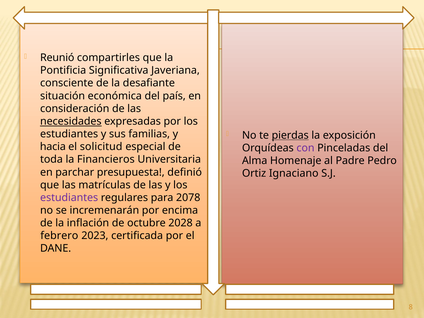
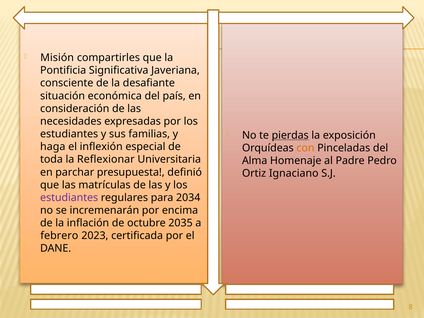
Reunió: Reunió -> Misión (57, 58)
necesidades underline: present -> none (71, 121)
hacia: hacia -> haga (53, 147)
solicitud: solicitud -> inflexión (101, 147)
con colour: purple -> orange (306, 148)
Financieros: Financieros -> Reflexionar (106, 159)
2078: 2078 -> 2034 (188, 198)
2028: 2028 -> 2035 (181, 223)
